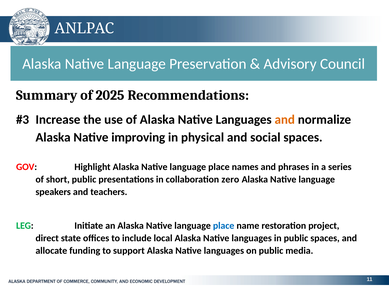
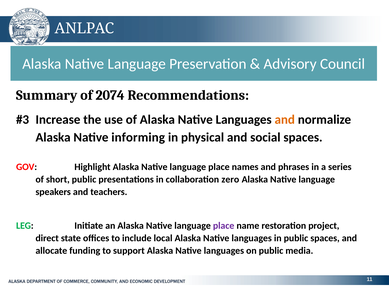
2025: 2025 -> 2074 (110, 95)
improving: improving -> informing (138, 137)
place colour: blue -> purple (224, 225)
